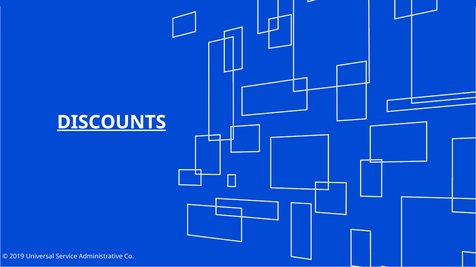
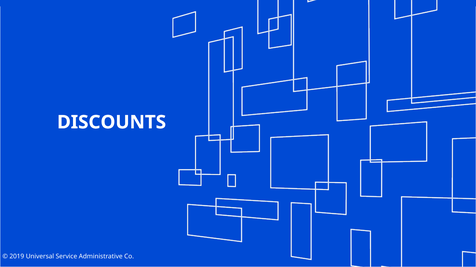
DISCOUNTS underline: present -> none (112, 123)
